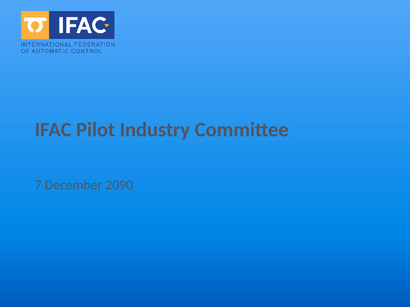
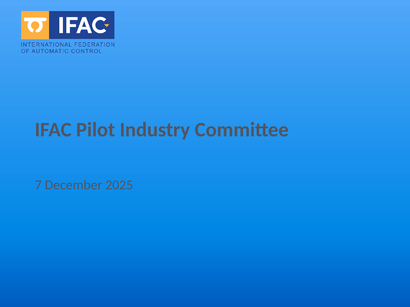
2090: 2090 -> 2025 (119, 185)
